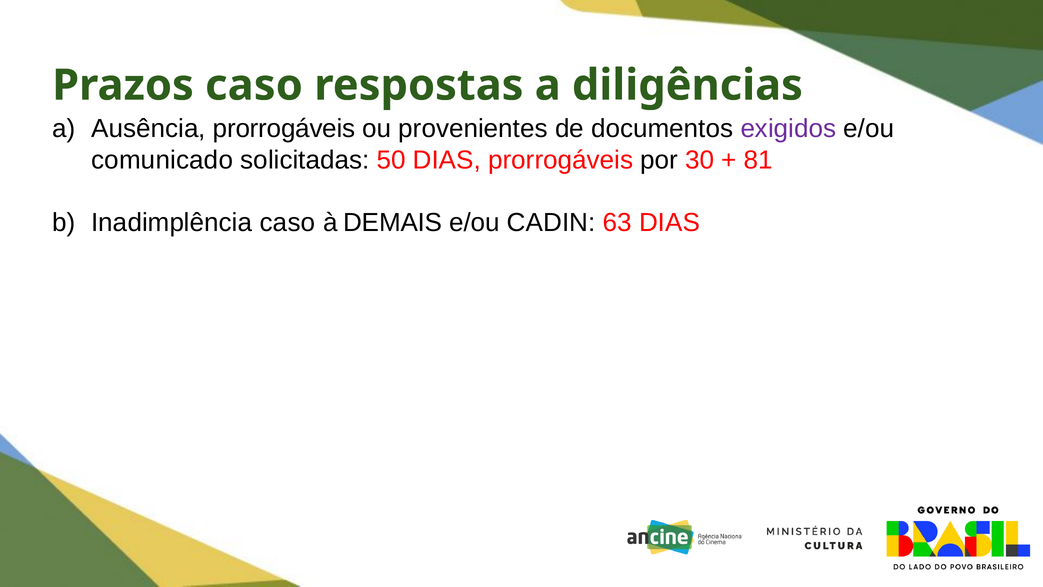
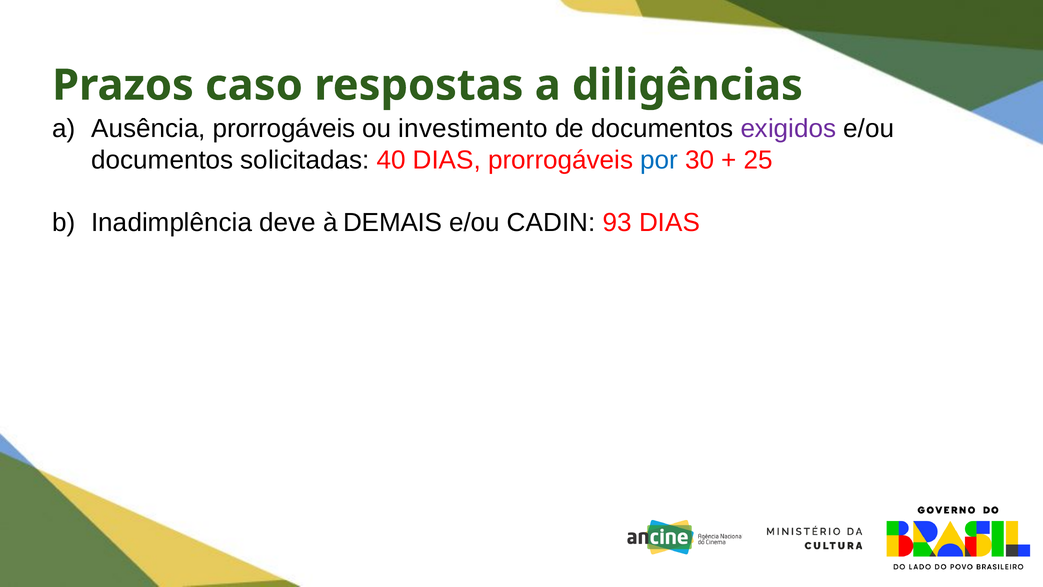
provenientes: provenientes -> investimento (473, 129)
comunicado: comunicado -> documentos (162, 160)
50: 50 -> 40 (391, 160)
por colour: black -> blue (659, 160)
81: 81 -> 25 (758, 160)
Inadimplência caso: caso -> deve (288, 222)
63: 63 -> 93 (617, 222)
